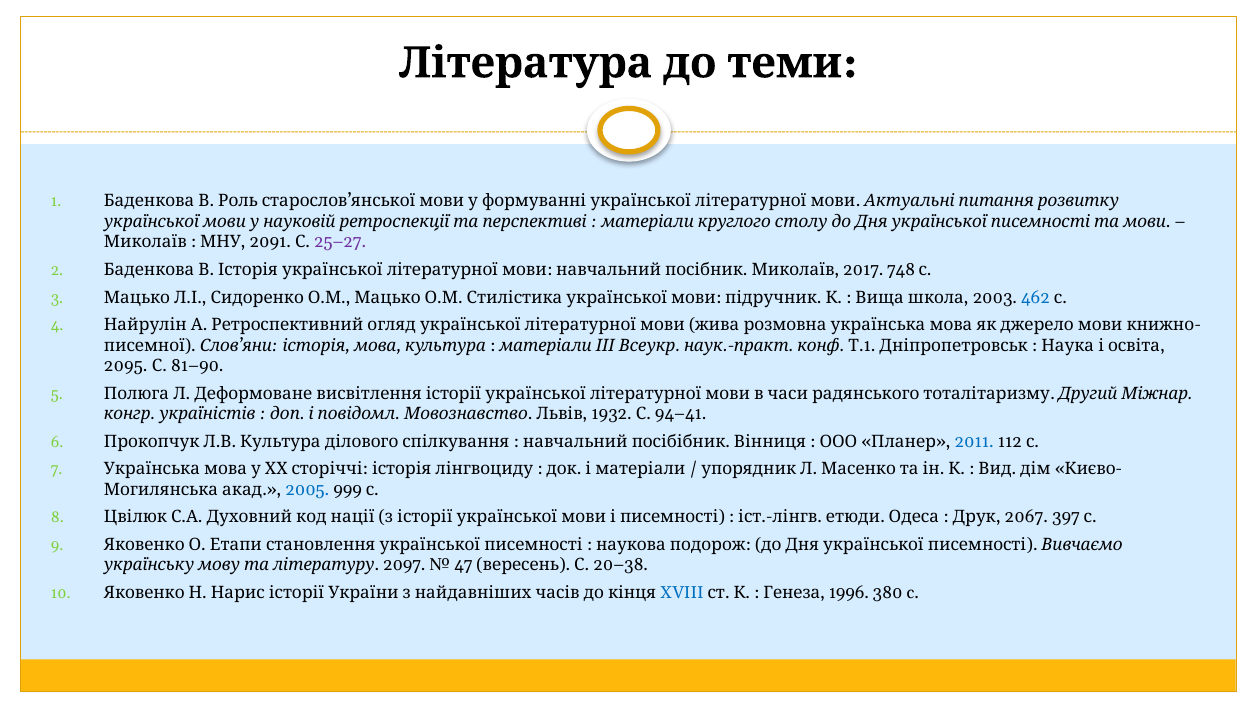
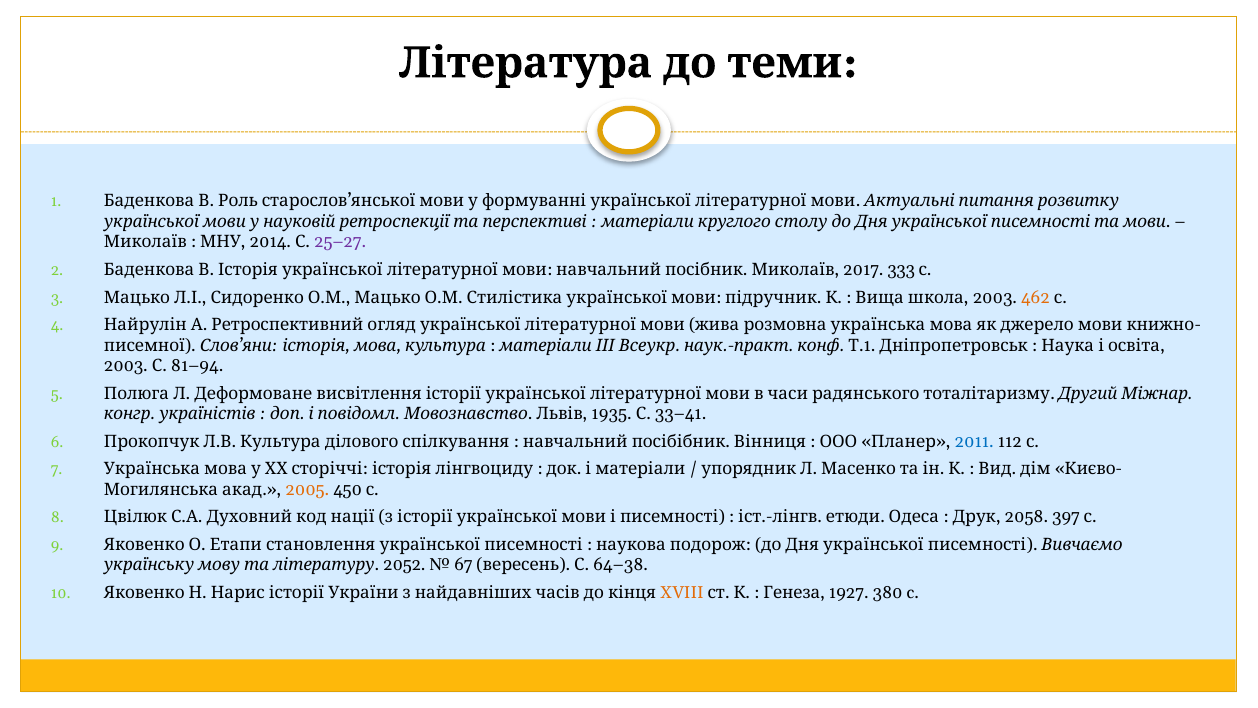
2091: 2091 -> 2014 (270, 242)
748: 748 -> 333 (901, 270)
462 colour: blue -> orange (1035, 297)
2095: 2095 -> 2003 (126, 366)
81–90: 81–90 -> 81–94 (197, 366)
1932: 1932 -> 1935 (612, 414)
94–41: 94–41 -> 33–41 (681, 414)
2005 colour: blue -> orange (307, 489)
999: 999 -> 450 (348, 489)
2067: 2067 -> 2058 (1026, 517)
2097: 2097 -> 2052 (404, 565)
47: 47 -> 67 (463, 565)
20–38: 20–38 -> 64–38 (618, 565)
1996: 1996 -> 1927 (849, 593)
XVIII colour: blue -> orange (682, 593)
